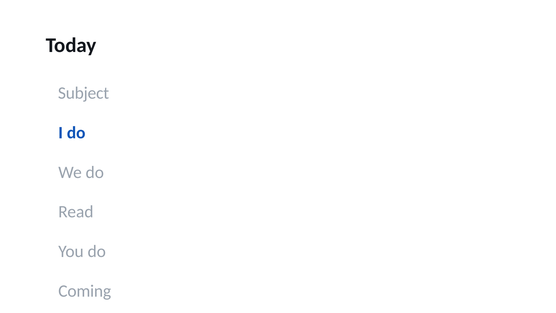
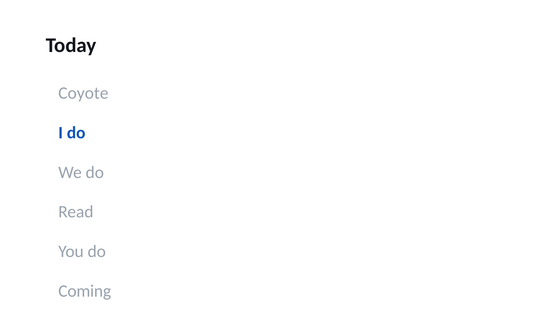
Subject: Subject -> Coyote (83, 93)
